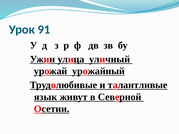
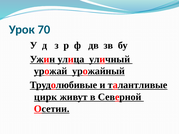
91: 91 -> 70 (44, 30)
язык: язык -> цирк (46, 97)
